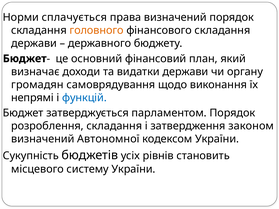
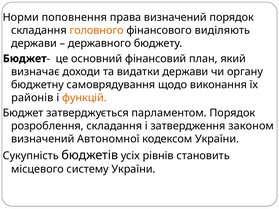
сплачується: сплачується -> поповнення (74, 17)
фінансового складання: складання -> виділяють (222, 30)
громадян: громадян -> бюджетну (37, 85)
непрямі: непрямі -> районів (32, 98)
функцій colour: blue -> orange (84, 98)
